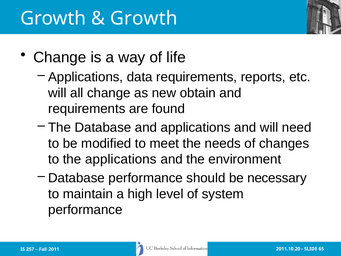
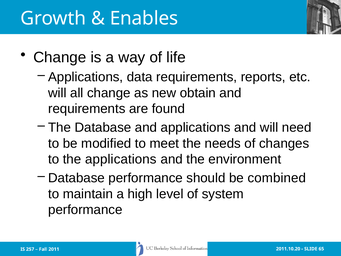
Growth: Growth -> Enables (144, 18)
necessary: necessary -> combined (277, 178)
